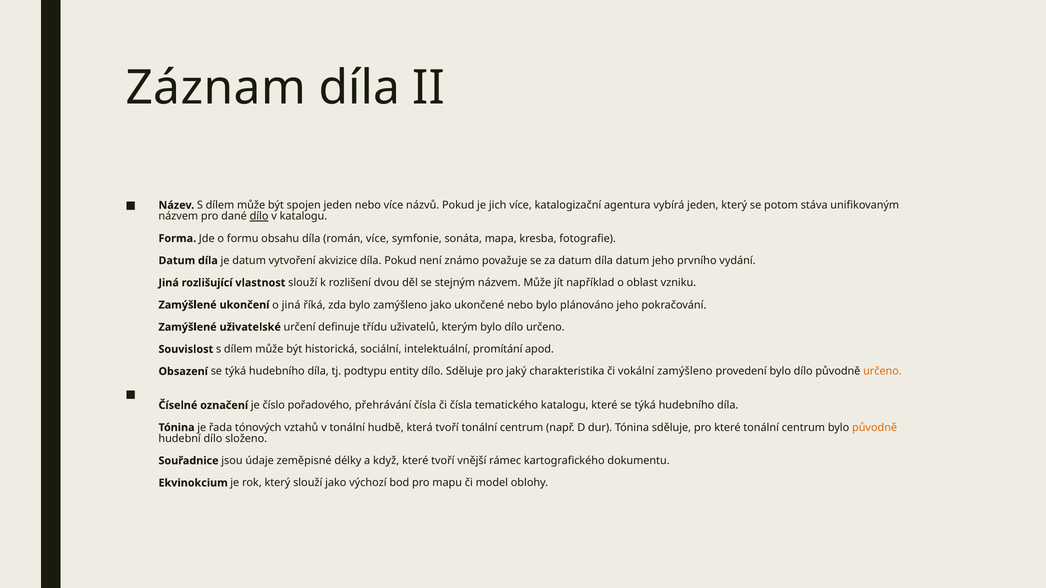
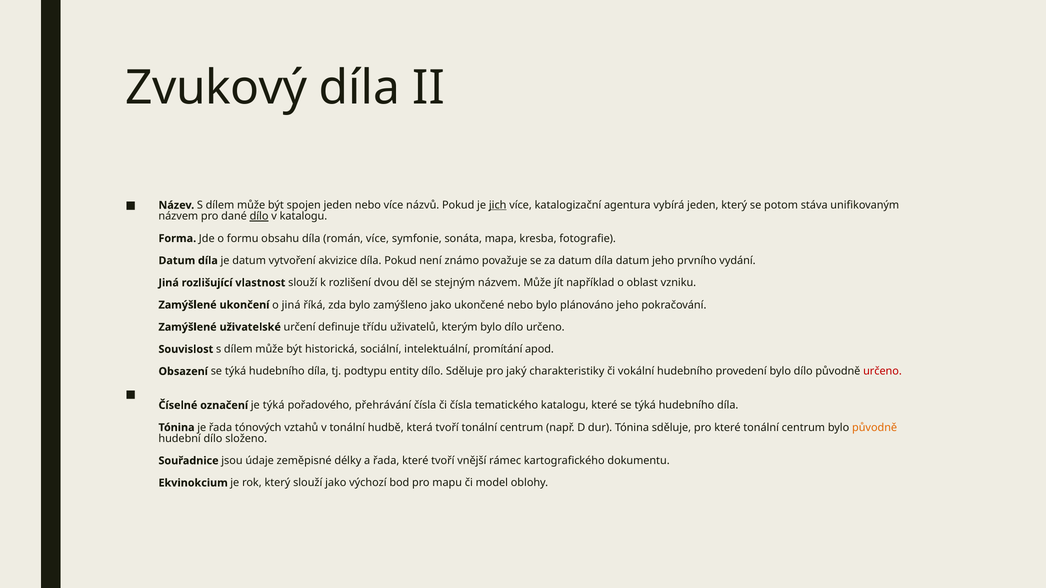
Záznam: Záznam -> Zvukový (216, 88)
jich underline: none -> present (498, 205)
charakteristika: charakteristika -> charakteristiky (567, 372)
vokální zamýšleno: zamýšleno -> hudebního (685, 372)
určeno colour: orange -> red (882, 372)
je číslo: číslo -> týká (274, 406)
a když: když -> řada (386, 461)
